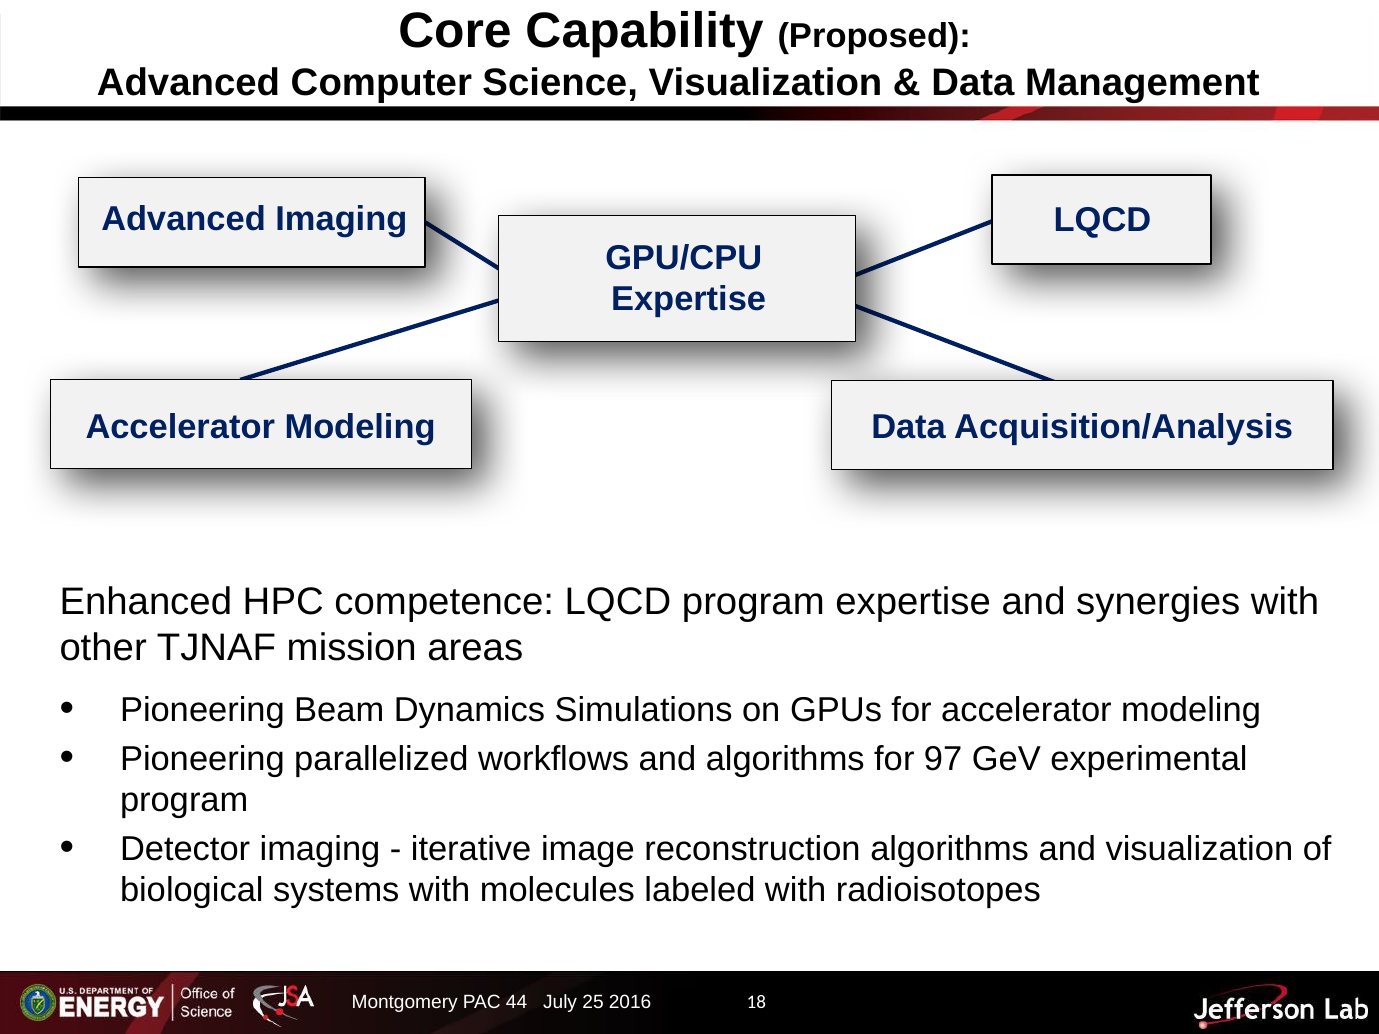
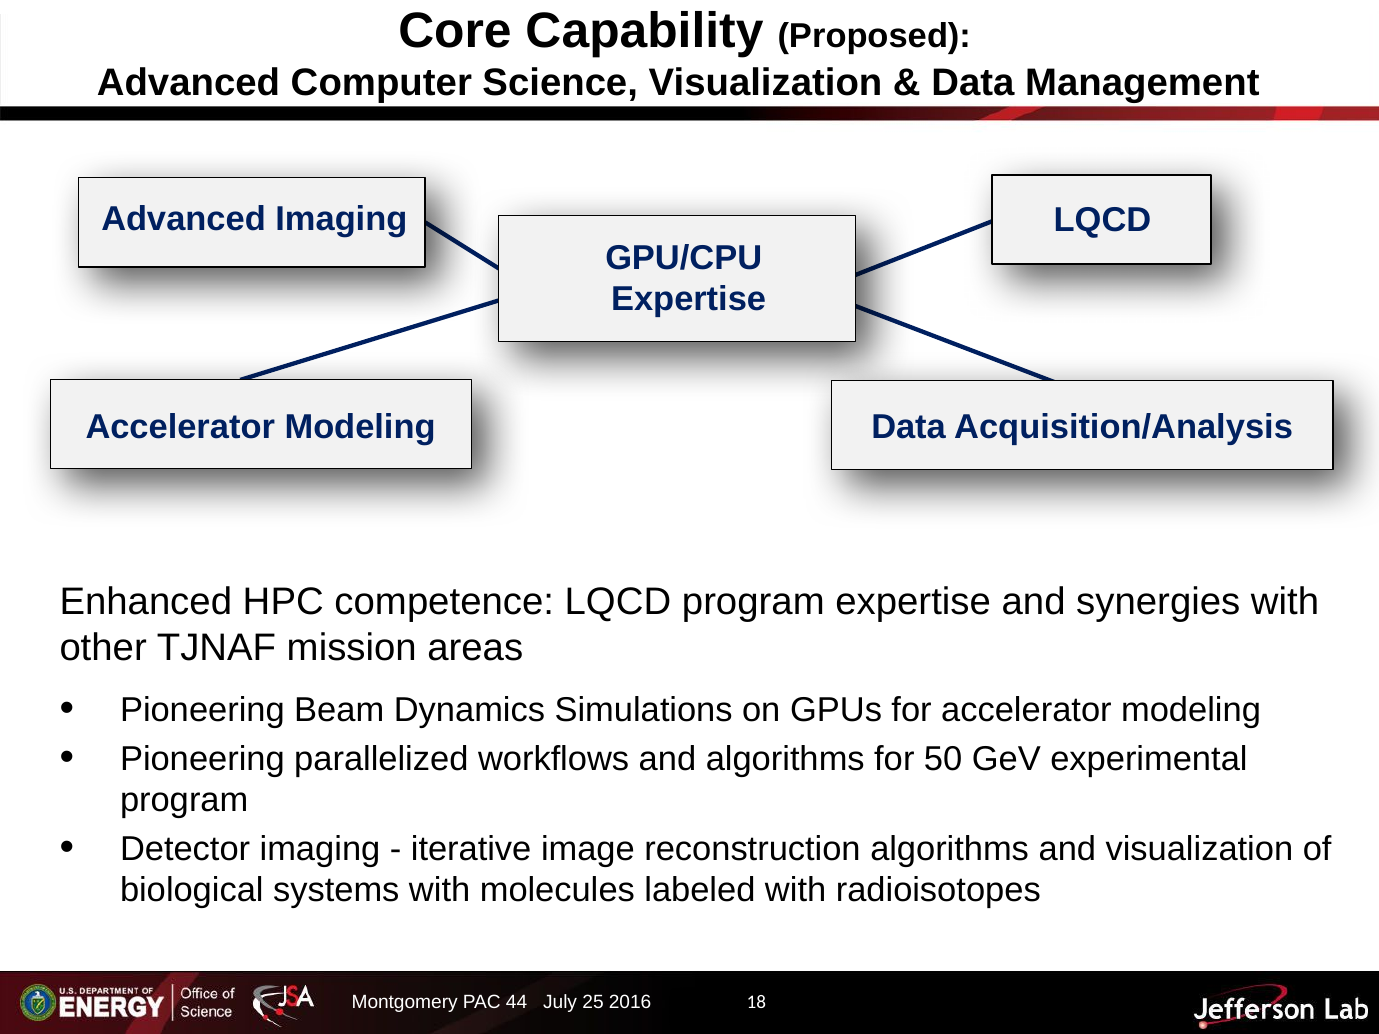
97: 97 -> 50 (943, 759)
